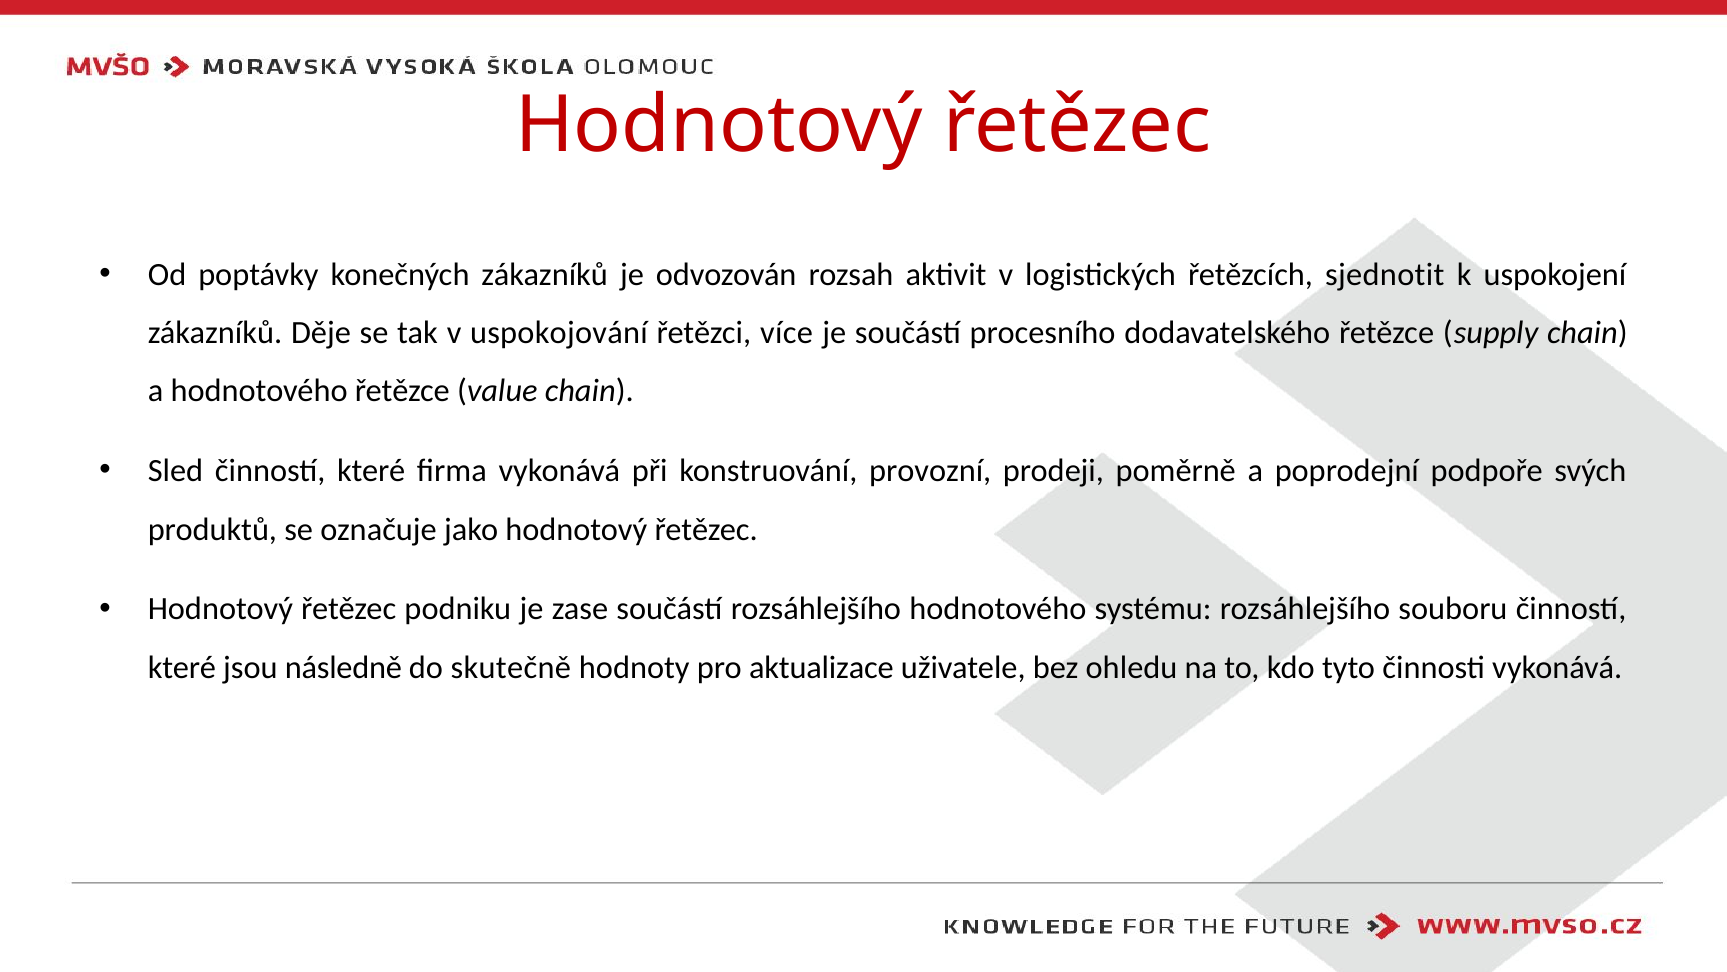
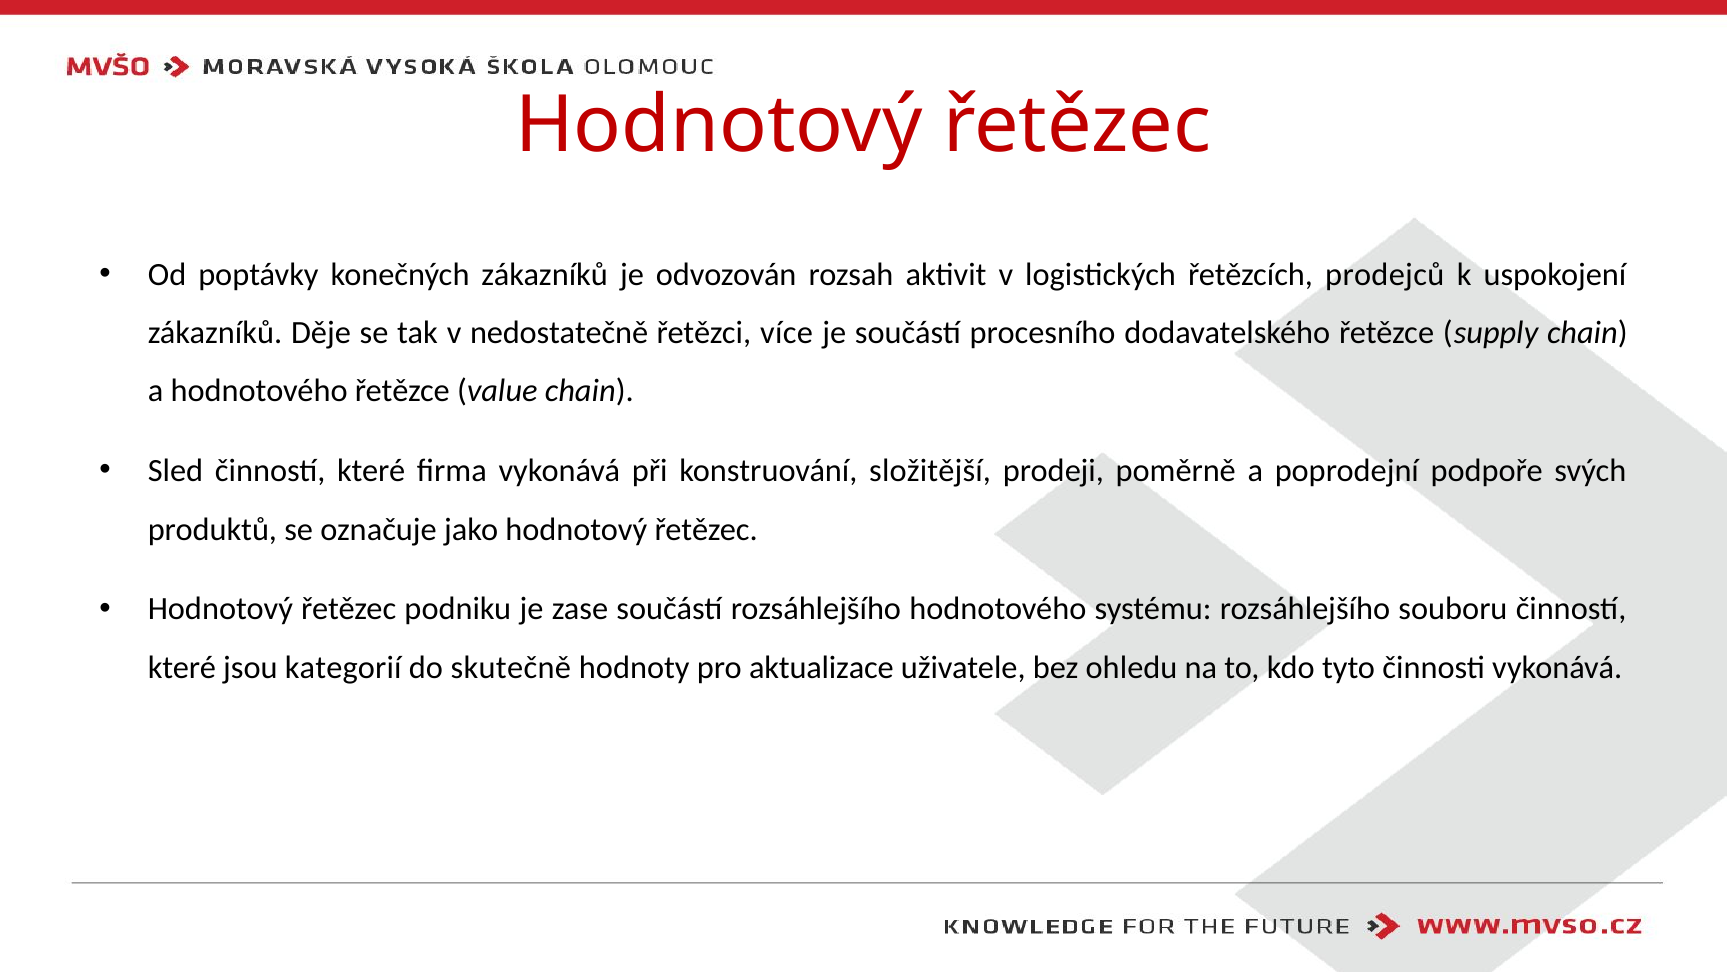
sjednotit: sjednotit -> prodejců (1385, 274)
uspokojování: uspokojování -> nedostatečně (559, 333)
provozní: provozní -> složitější (930, 471)
následně: následně -> kategorií (343, 667)
